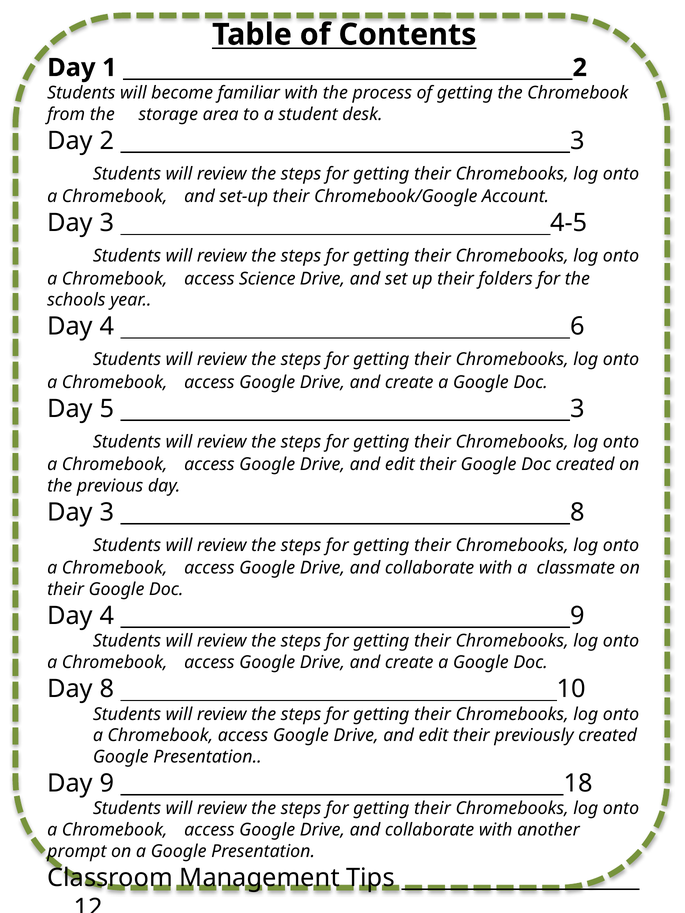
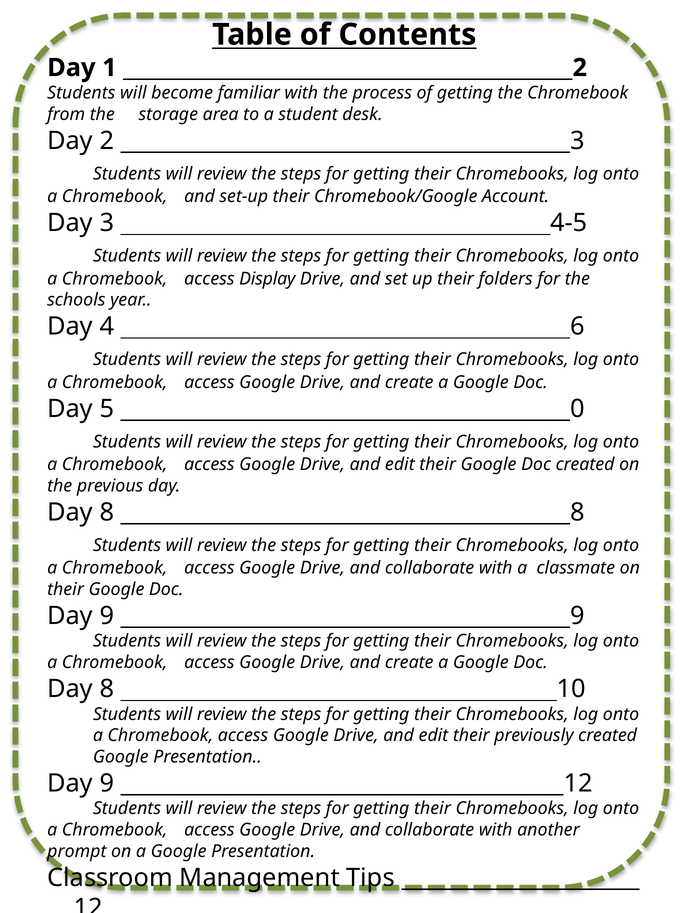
Science: Science -> Display (267, 279)
5 3: 3 -> 0 (577, 409)
3: 3 -> 8 (107, 512)
4: 4 -> 9 (107, 616)
9 18: 18 -> 12 (578, 784)
